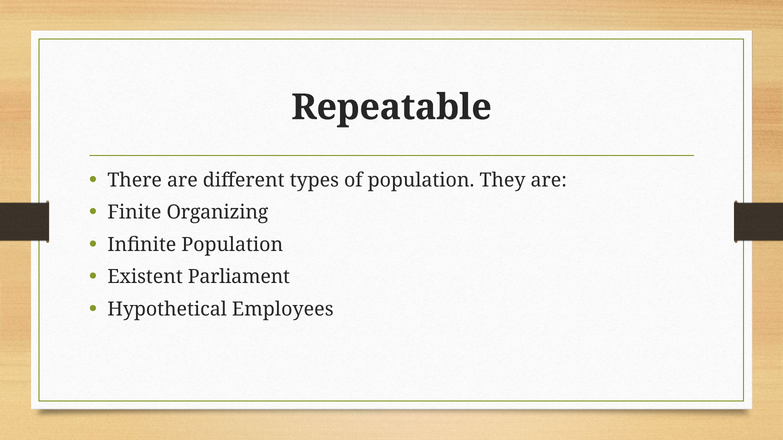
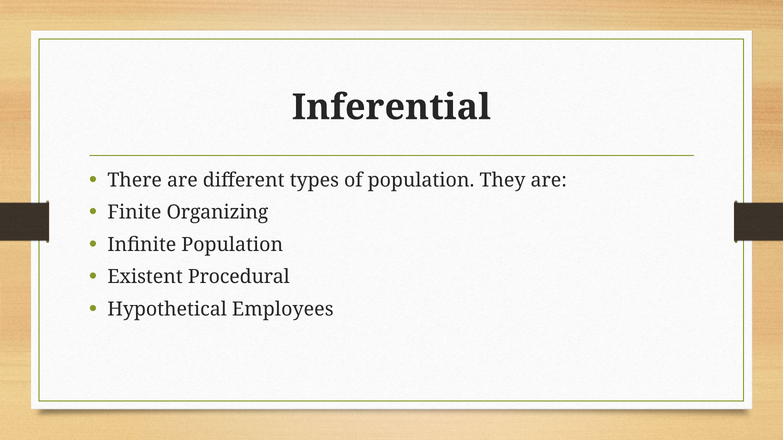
Repeatable: Repeatable -> Inferential (391, 107)
Parliament: Parliament -> Procedural (239, 277)
